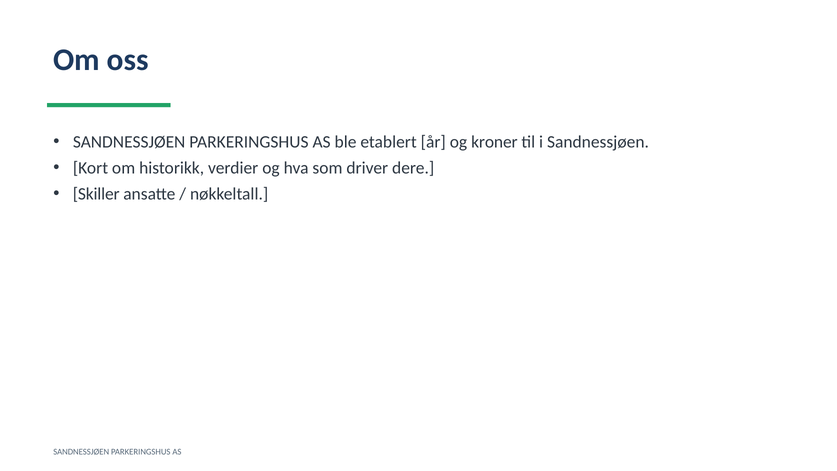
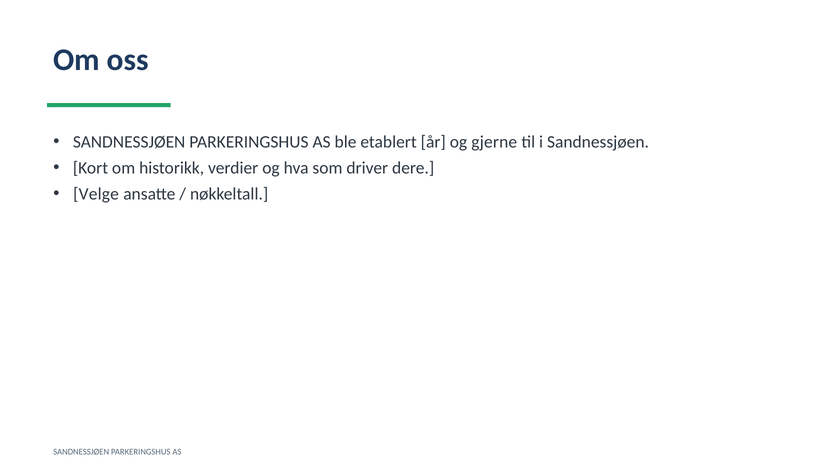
kroner: kroner -> gjerne (494, 142)
Skiller: Skiller -> Velge (96, 194)
